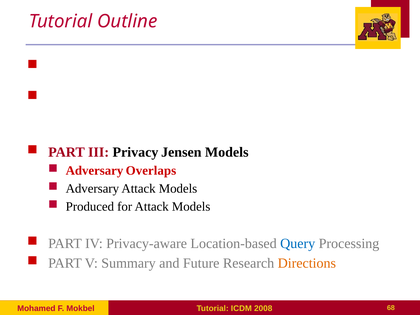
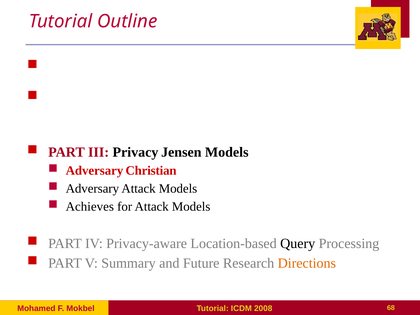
Overlaps: Overlaps -> Christian (151, 171)
Produced: Produced -> Achieves (90, 207)
Query colour: blue -> black (298, 243)
